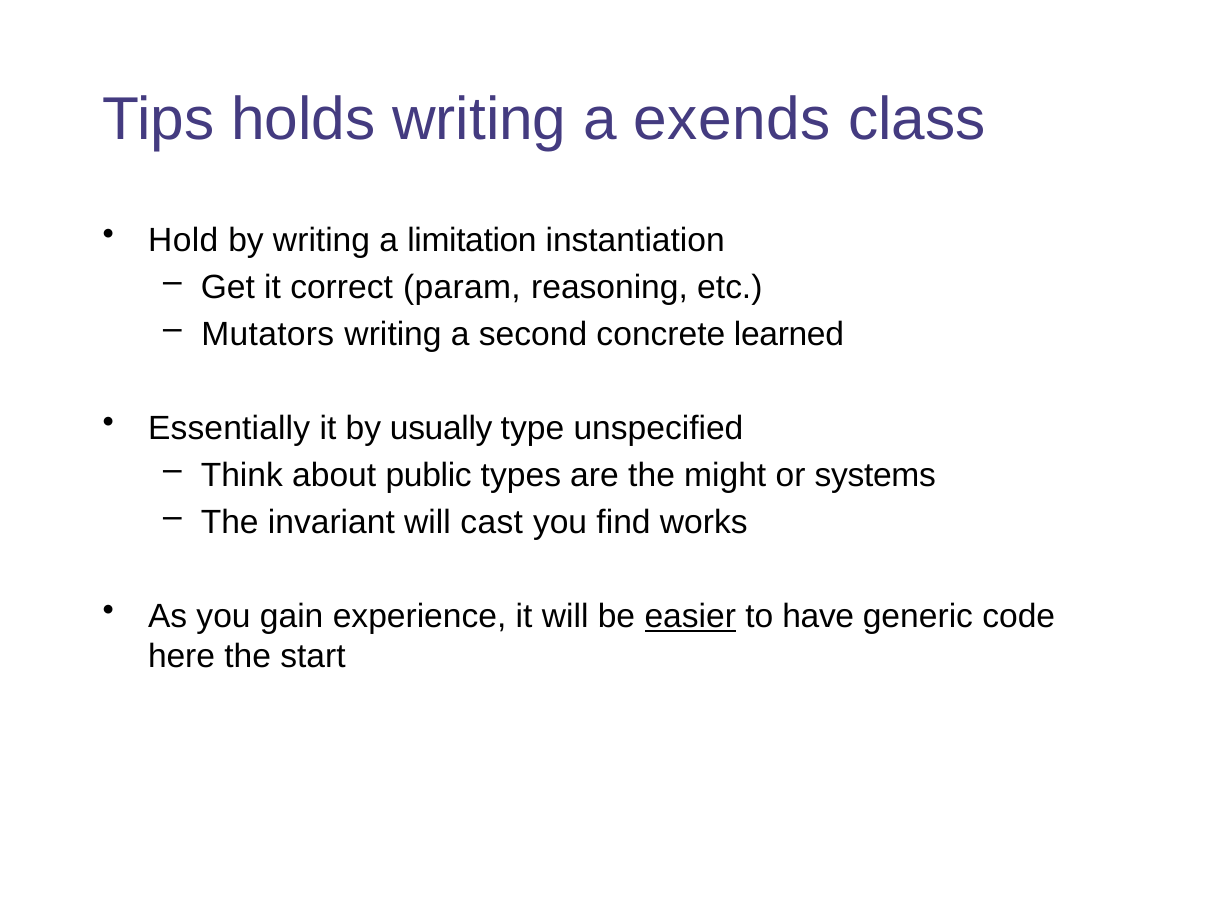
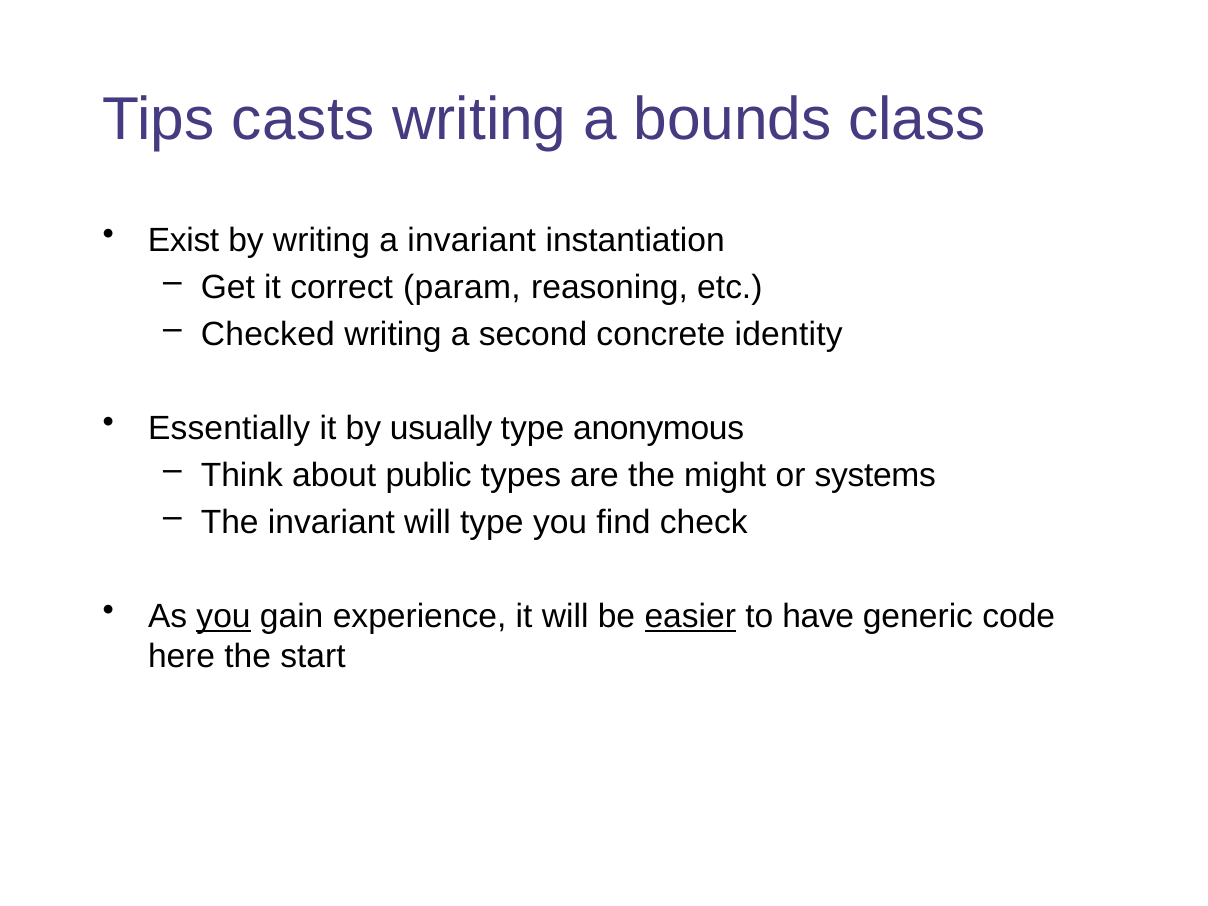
holds: holds -> casts (303, 120)
exends: exends -> bounds (732, 120)
Hold: Hold -> Exist (184, 240)
a limitation: limitation -> invariant (472, 240)
Mutators: Mutators -> Checked (268, 334)
learned: learned -> identity (789, 334)
unspecified: unspecified -> anonymous (659, 428)
will cast: cast -> type (492, 522)
works: works -> check (704, 522)
you underline: none -> present (224, 616)
